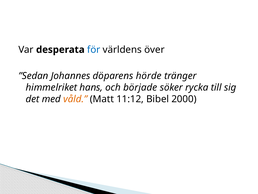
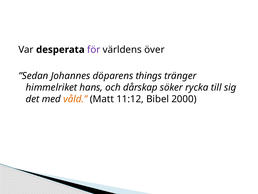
för colour: blue -> purple (94, 50)
hörde: hörde -> things (149, 76)
började: började -> dårskap (140, 87)
